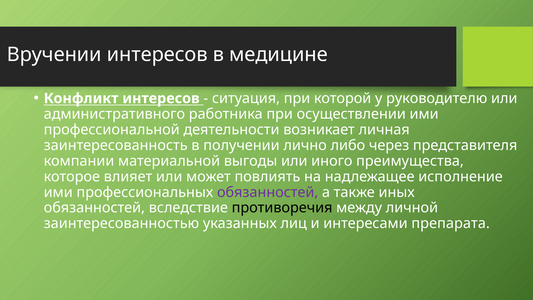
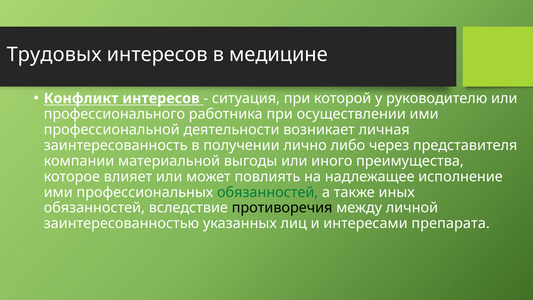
Вручении: Вручении -> Трудовых (54, 54)
административного: административного -> профессионального (114, 114)
обязанностей colour: purple -> green (268, 192)
